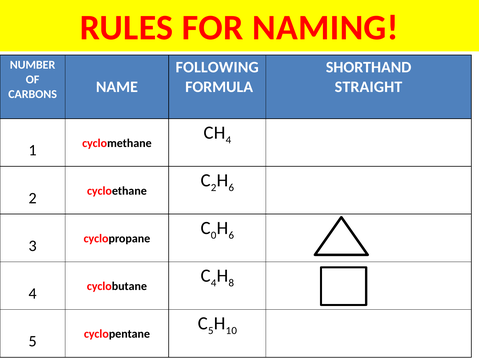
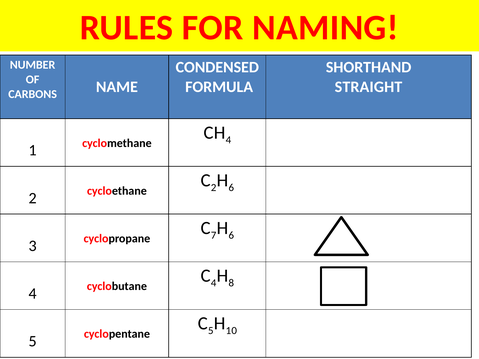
FOLLOWING: FOLLOWING -> CONDENSED (217, 67)
0: 0 -> 7 (214, 235)
